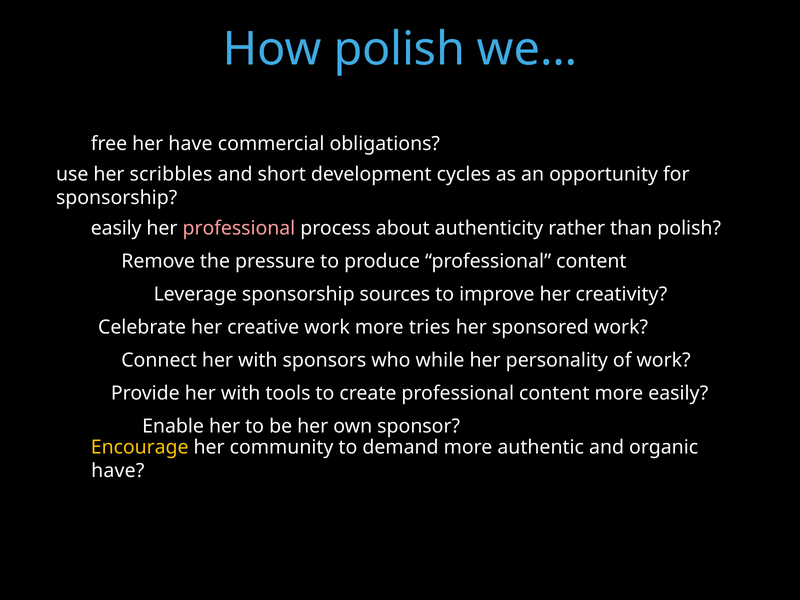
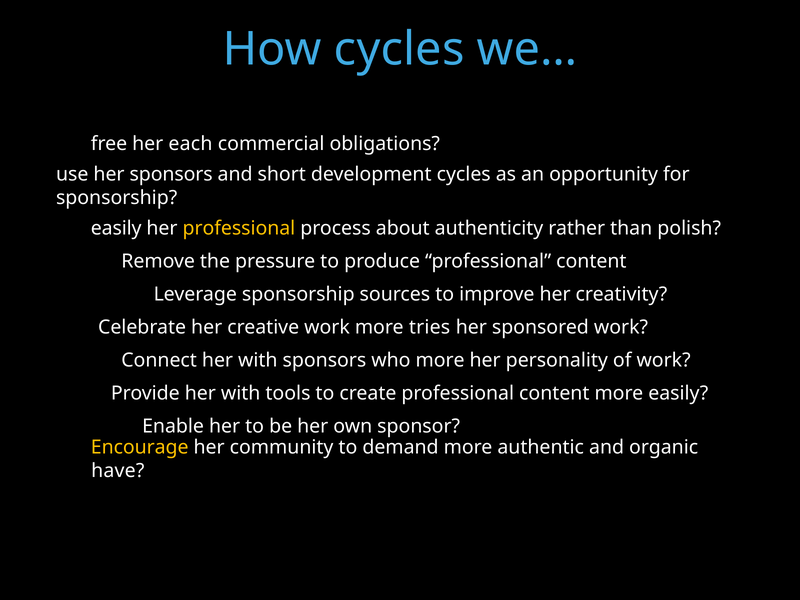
How polish: polish -> cycles (399, 49)
her have: have -> each (190, 144)
her scribbles: scribbles -> sponsors (171, 174)
professional colour: pink -> yellow (239, 228)
who while: while -> more (440, 360)
